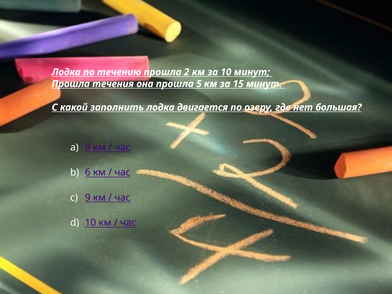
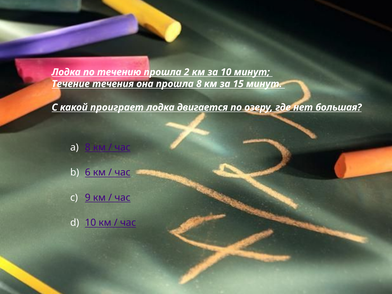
Прошла: Прошла -> Течение (71, 84)
прошла 5: 5 -> 8 (199, 84)
заполнить: заполнить -> проиграет (117, 107)
